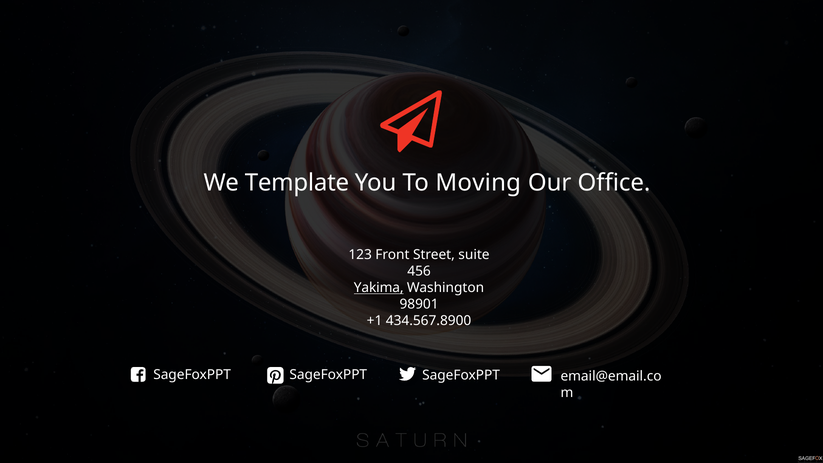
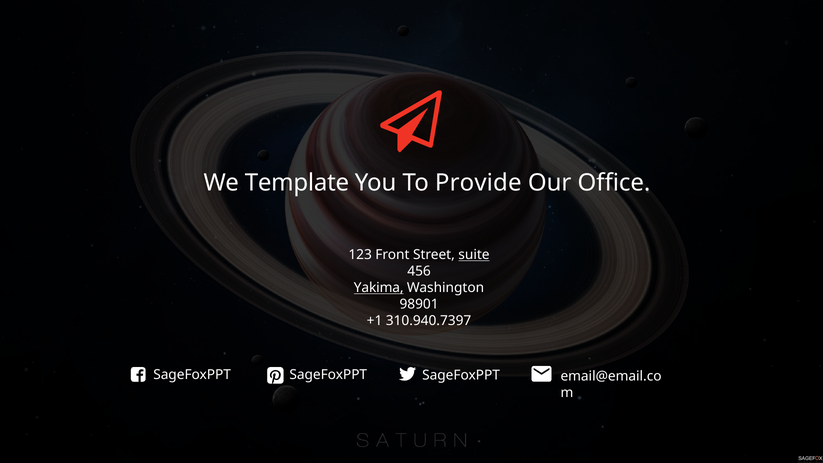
Moving: Moving -> Provide (478, 183)
suite underline: none -> present (474, 255)
434.567.8900: 434.567.8900 -> 310.940.7397 (429, 321)
